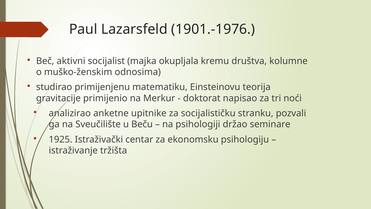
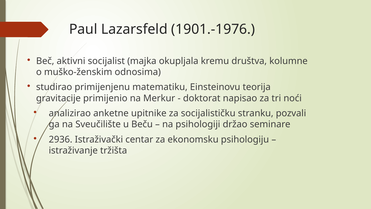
1925: 1925 -> 2936 (61, 139)
